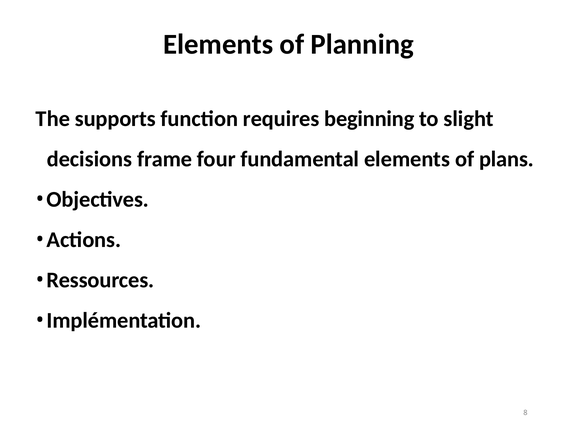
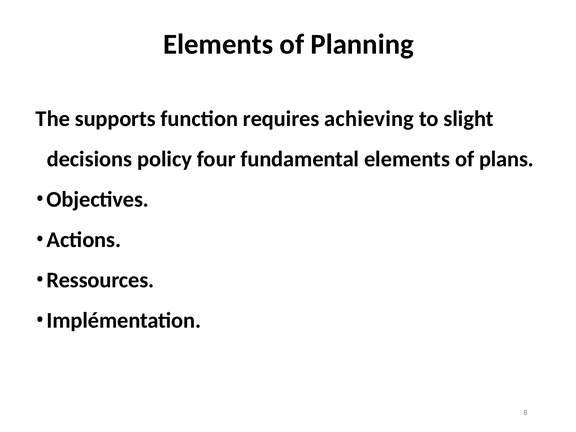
beginning: beginning -> achieving (369, 119)
frame: frame -> policy (165, 159)
